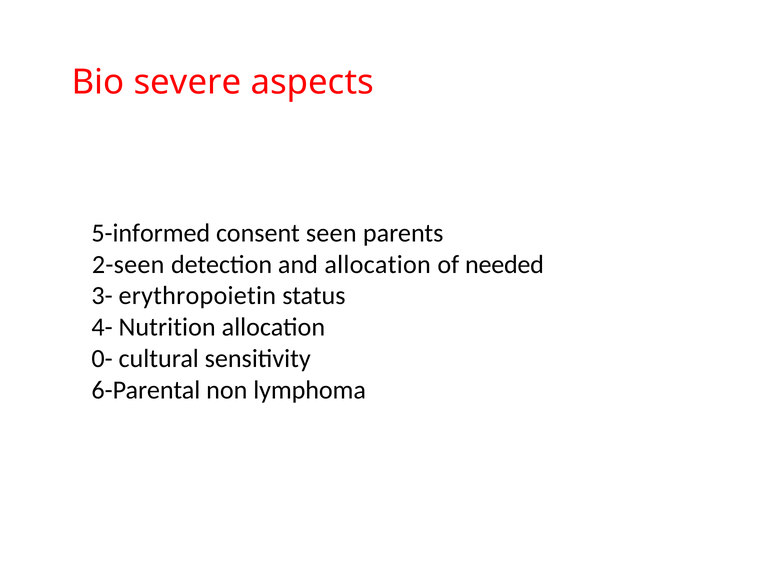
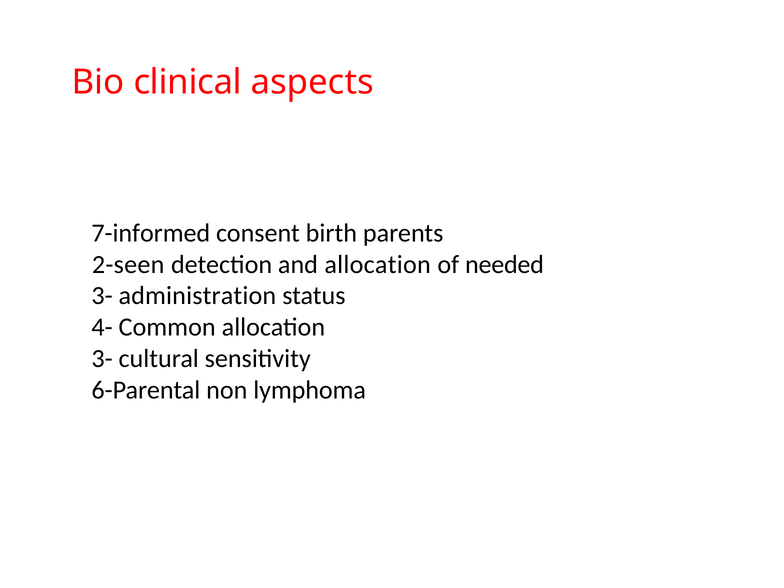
severe: severe -> clinical (188, 82)
5-informed: 5-informed -> 7-informed (151, 233)
seen: seen -> birth (331, 233)
erythropoietin: erythropoietin -> administration (197, 296)
Nutrition: Nutrition -> Common (167, 327)
0-: 0- -> 3- (102, 359)
